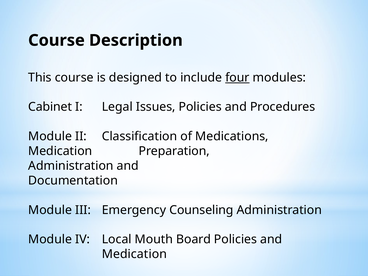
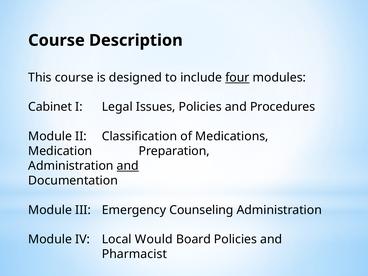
and underline: none -> present (128, 166)
Mouth: Mouth -> Would (154, 239)
Medication: Medication -> Pharmacist (134, 254)
